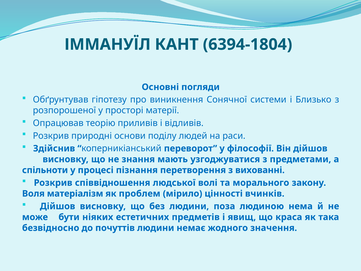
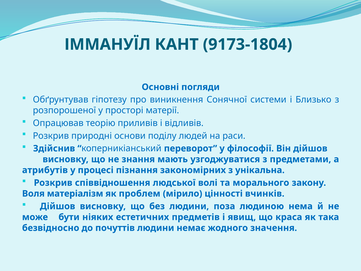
6394-1804: 6394-1804 -> 9173-1804 (248, 44)
спільноти: спільноти -> атрибутів (45, 170)
перетворення: перетворення -> закономірних (193, 170)
вихованні: вихованні -> унікальна (260, 170)
